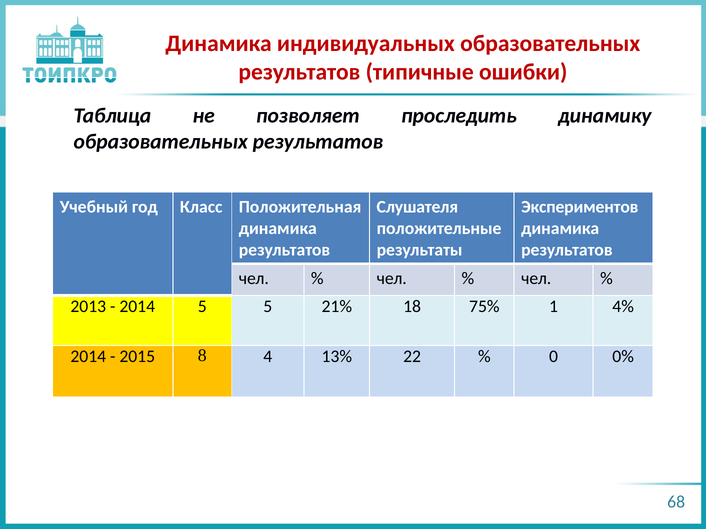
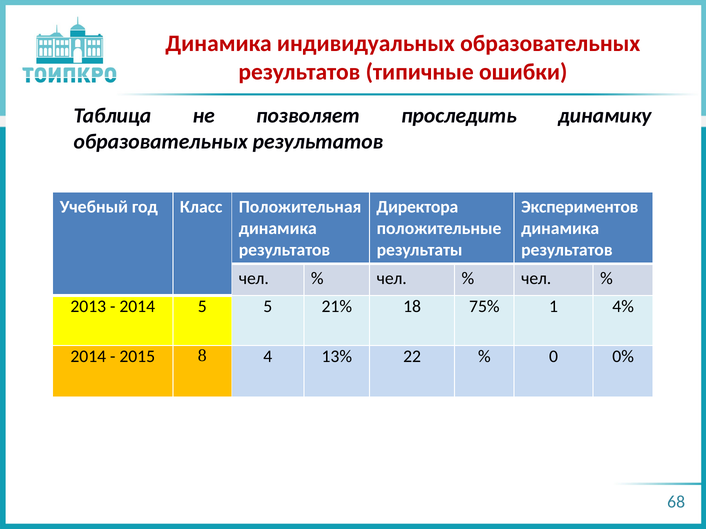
Слушателя: Слушателя -> Директора (417, 207)
